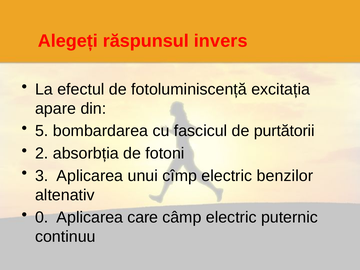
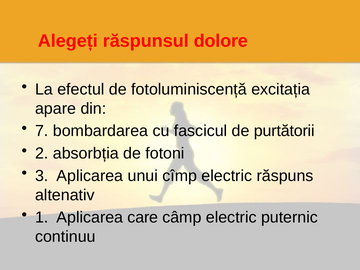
invers: invers -> dolore (221, 41)
5: 5 -> 7 (42, 131)
benzilor: benzilor -> răspuns (285, 176)
0: 0 -> 1 (42, 217)
